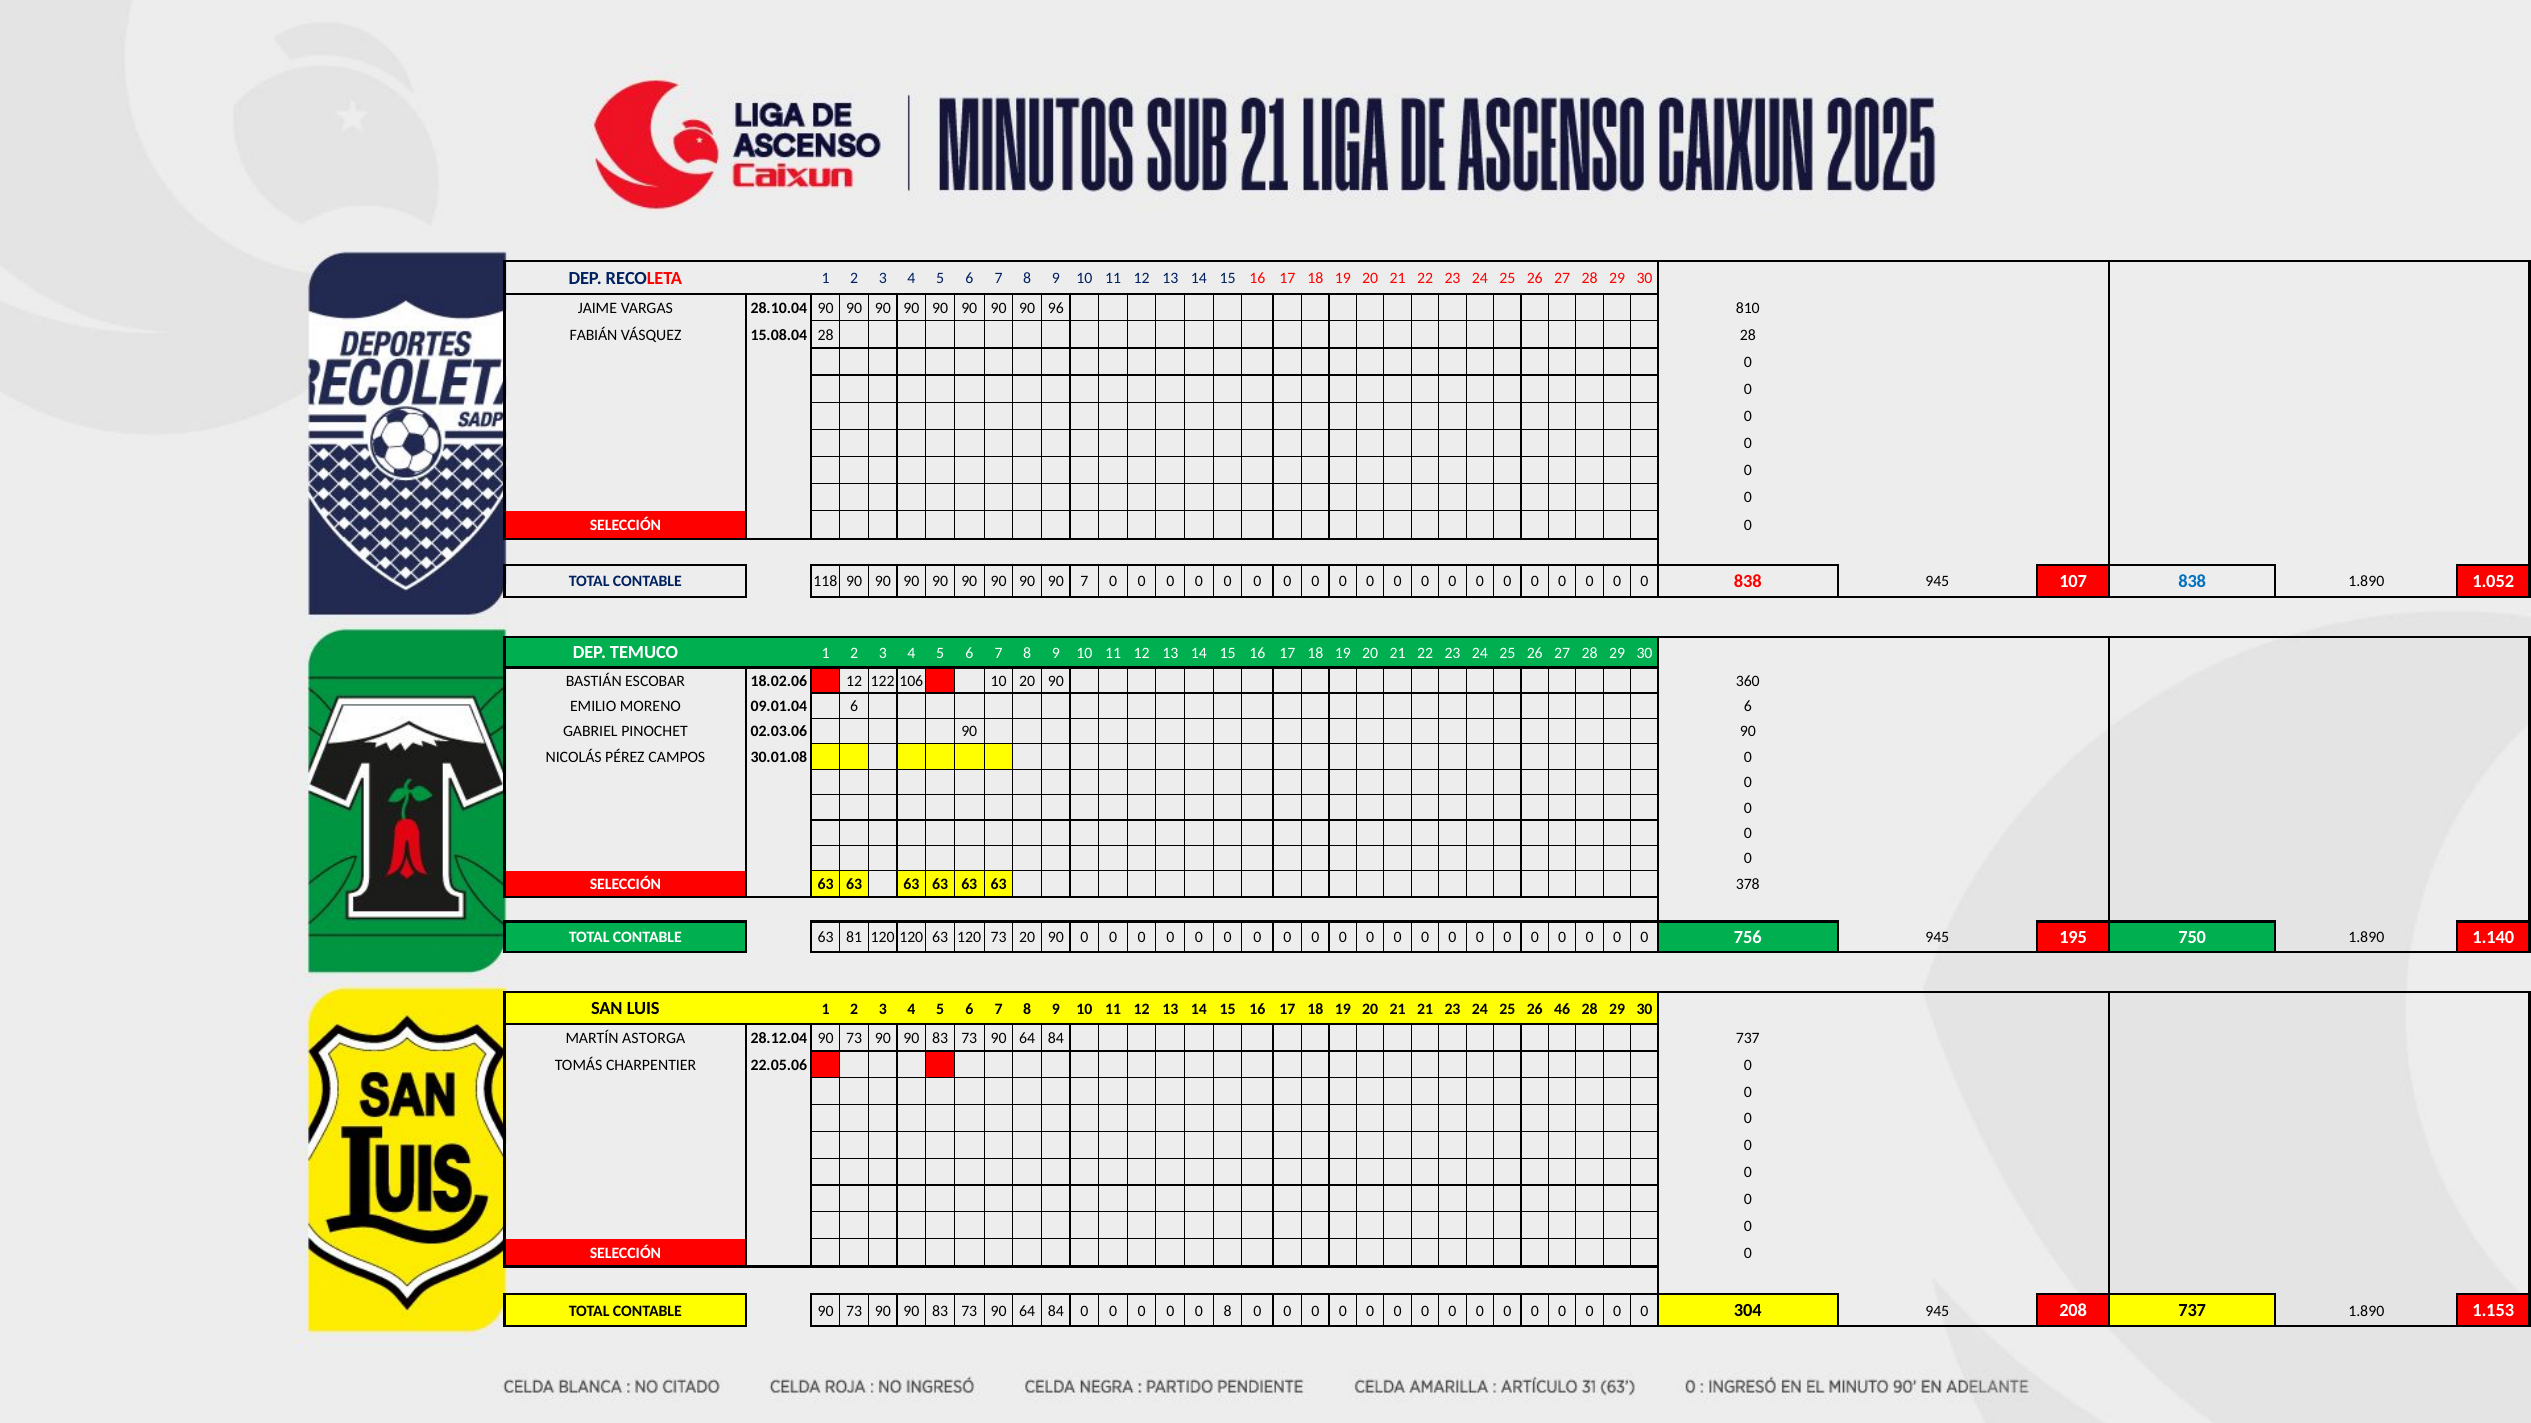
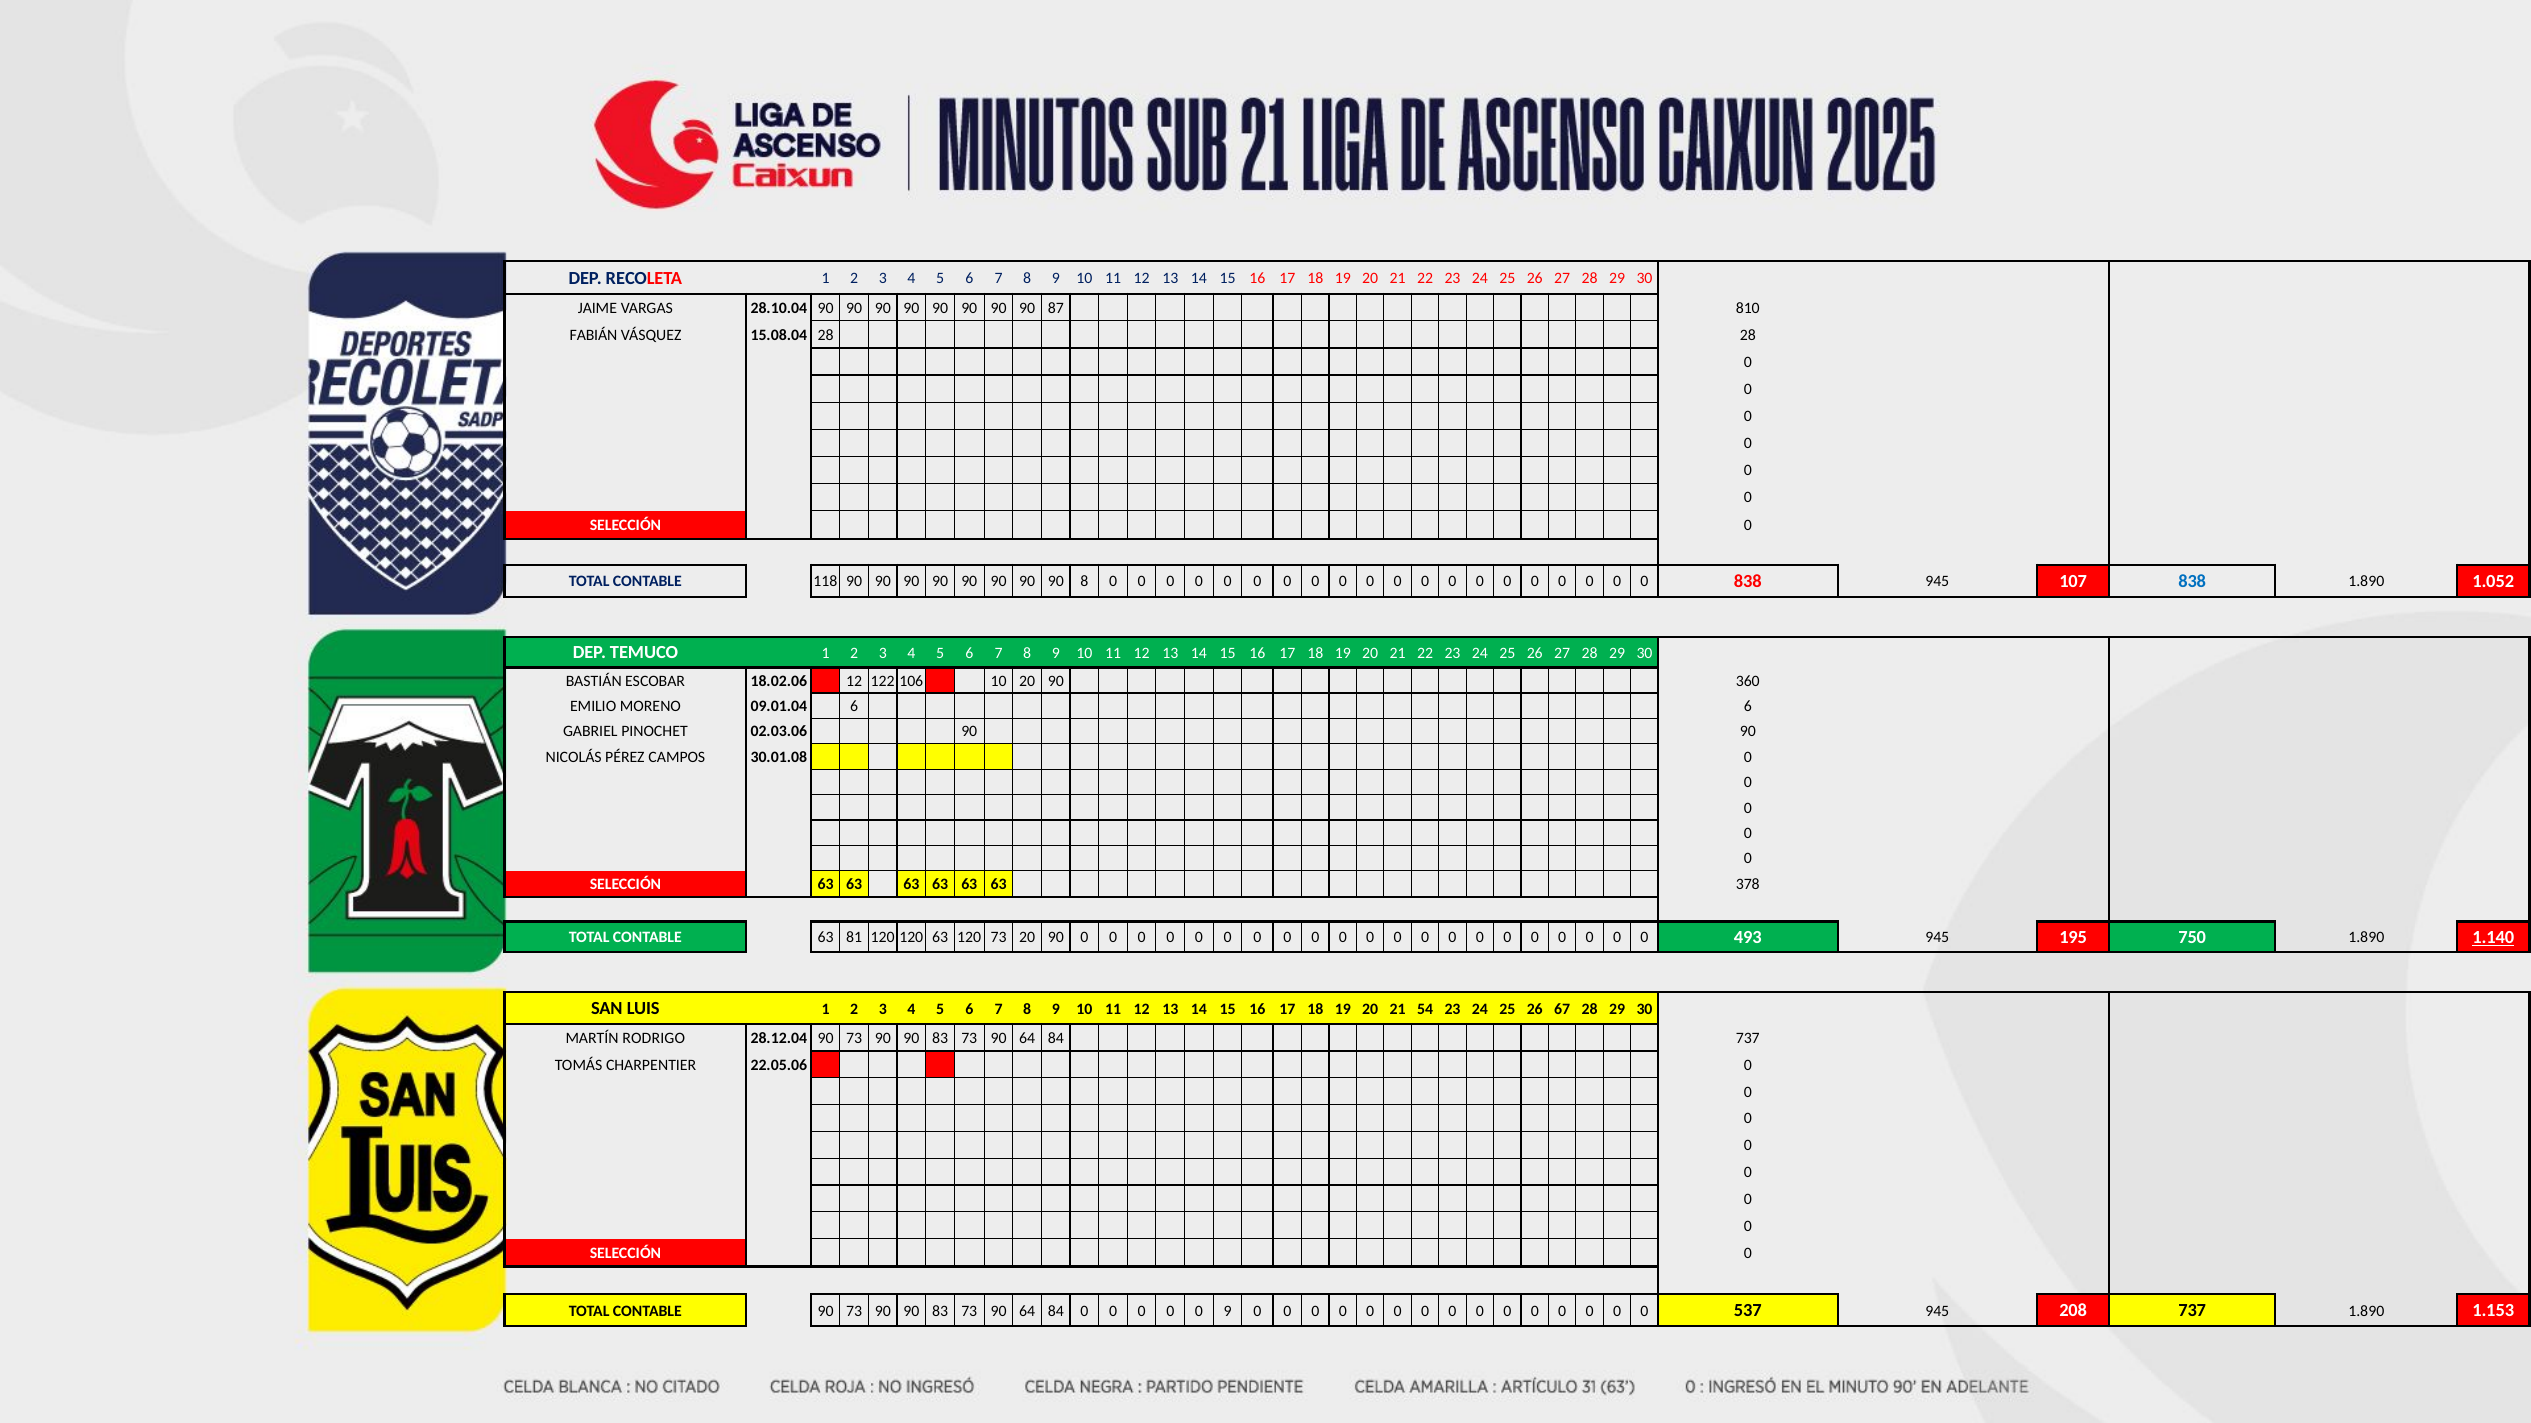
96: 96 -> 87 (1056, 308)
90 7: 7 -> 8 (1084, 582)
756: 756 -> 493 (1748, 938)
1.140 underline: none -> present (2493, 938)
21 21: 21 -> 54 (1425, 1009)
46: 46 -> 67 (1562, 1009)
ASTORGA: ASTORGA -> RODRIGO (654, 1039)
0 8: 8 -> 9 (1228, 1312)
304: 304 -> 537 (1748, 1311)
